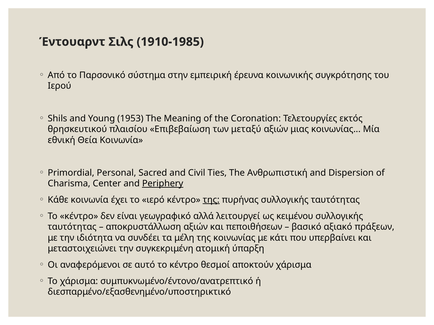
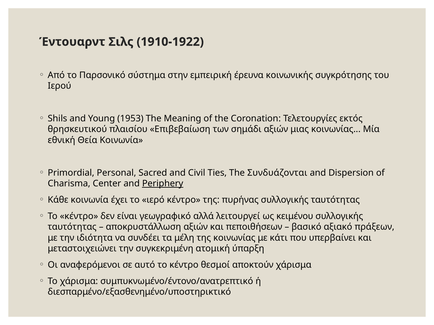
1910-1985: 1910-1985 -> 1910-1922 (170, 42)
μεταξύ: μεταξύ -> σημάδι (246, 130)
Ανθρωπιστική: Ανθρωπιστική -> Συνδυάζονται (277, 173)
της underline: present -> none (211, 200)
